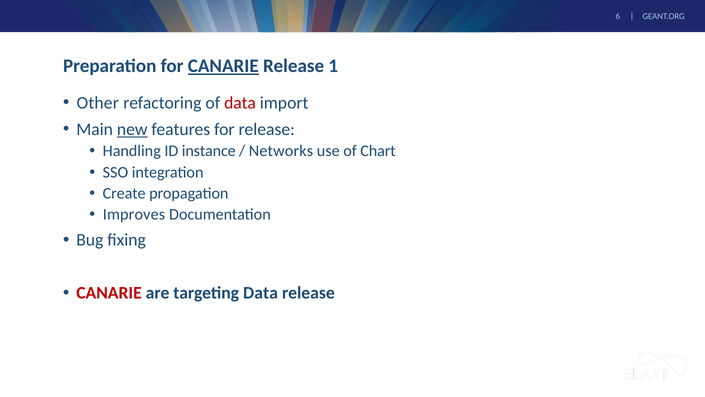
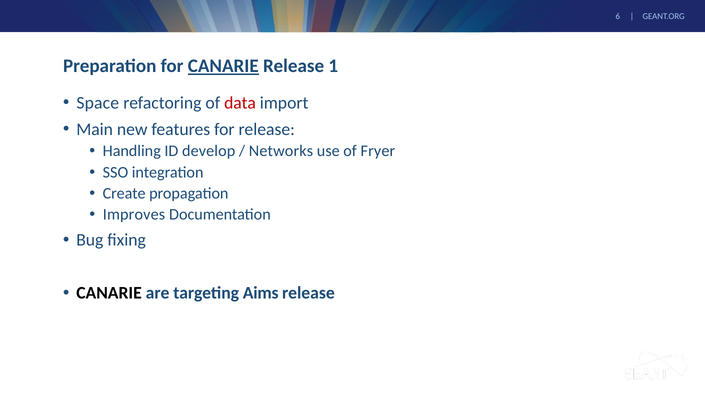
Other: Other -> Space (98, 103)
new underline: present -> none (132, 129)
instance: instance -> develop (209, 151)
Chart: Chart -> Fryer (378, 151)
CANARIE colour: red -> black (109, 293)
targeting Data: Data -> Aims (261, 293)
